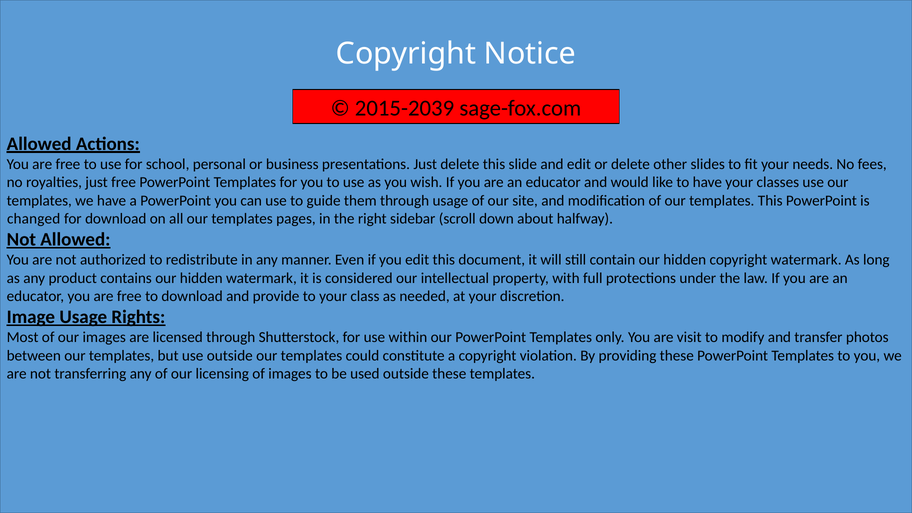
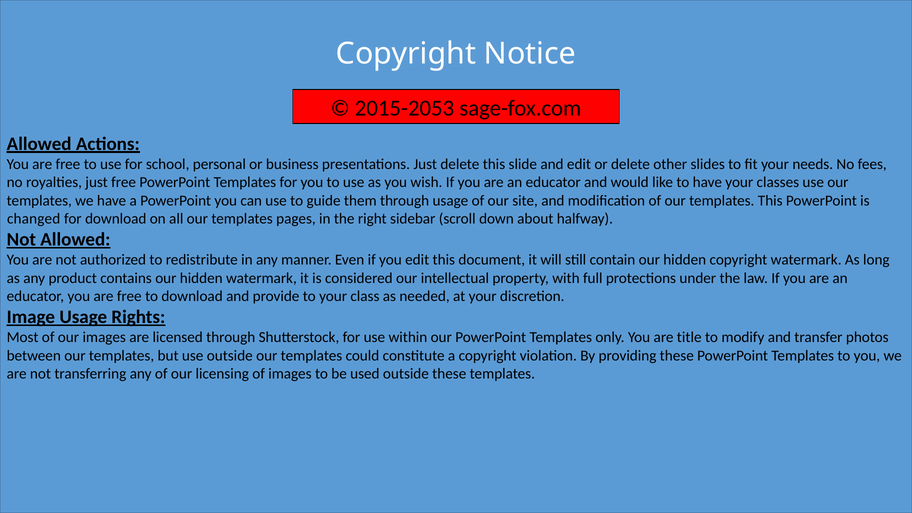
2015-2039: 2015-2039 -> 2015-2053 (405, 108)
visit: visit -> title (689, 337)
